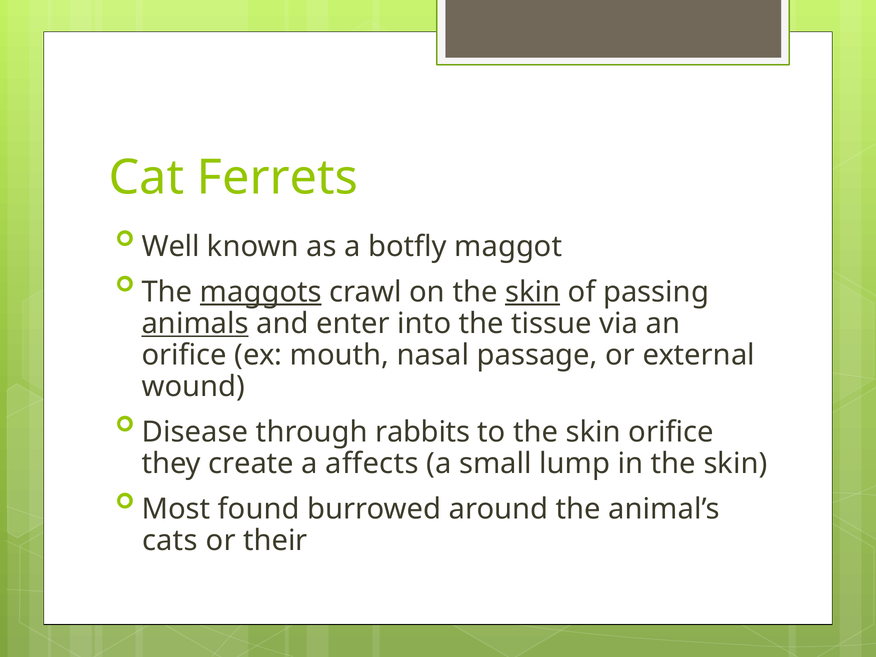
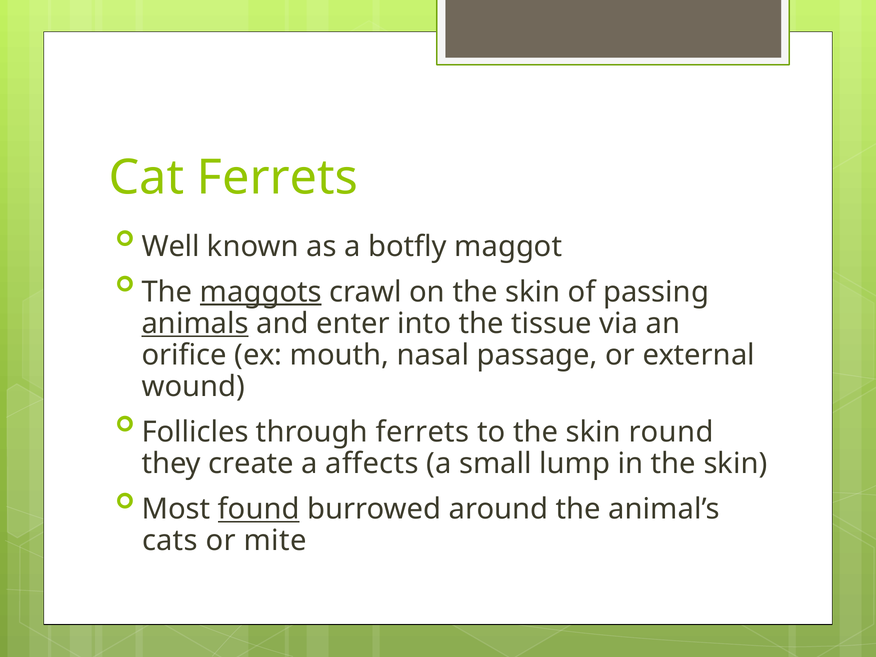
skin underline: present -> none (533, 292)
Disease: Disease -> Follicles (195, 432)
through rabbits: rabbits -> ferrets (422, 432)
skin orifice: orifice -> round (671, 432)
found underline: none -> present (259, 509)
their: their -> mite (275, 541)
